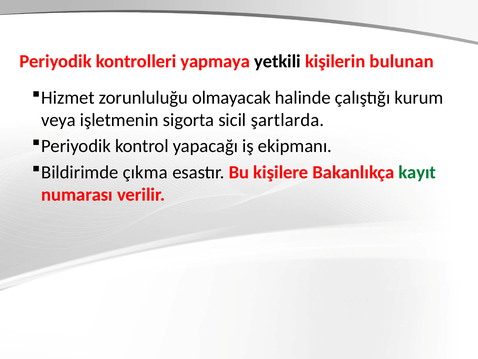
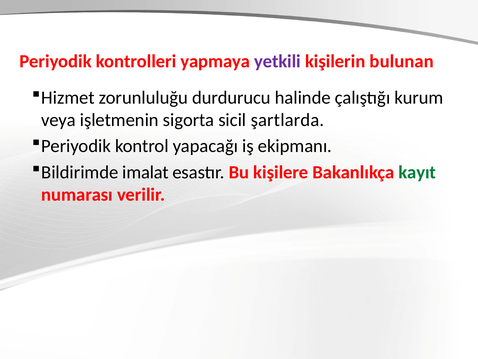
yetkili colour: black -> purple (277, 61)
olmayacak: olmayacak -> durdurucu (231, 98)
çıkma: çıkma -> imalat (146, 172)
